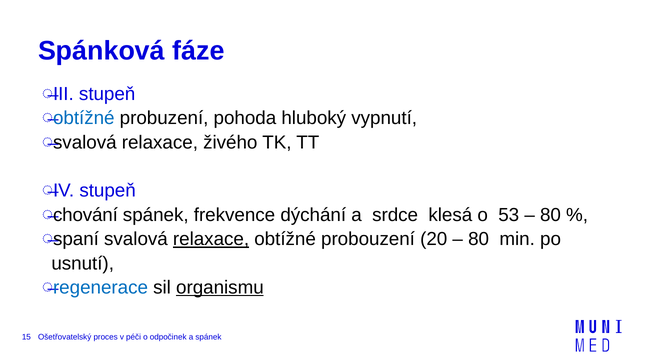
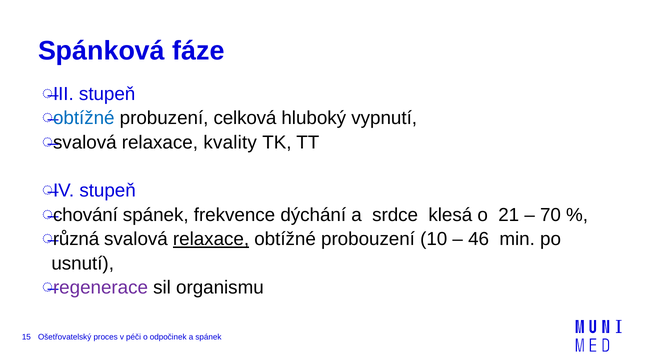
pohoda: pohoda -> celková (245, 118)
živého: živého -> kvality (230, 142)
53: 53 -> 21 (509, 215)
80: 80 -> 70 (550, 215)
spaní: spaní -> různá (76, 239)
20: 20 -> 10 (434, 239)
80: 80 -> 46 (479, 239)
regenerace colour: blue -> purple (101, 287)
organismu underline: present -> none (220, 287)
